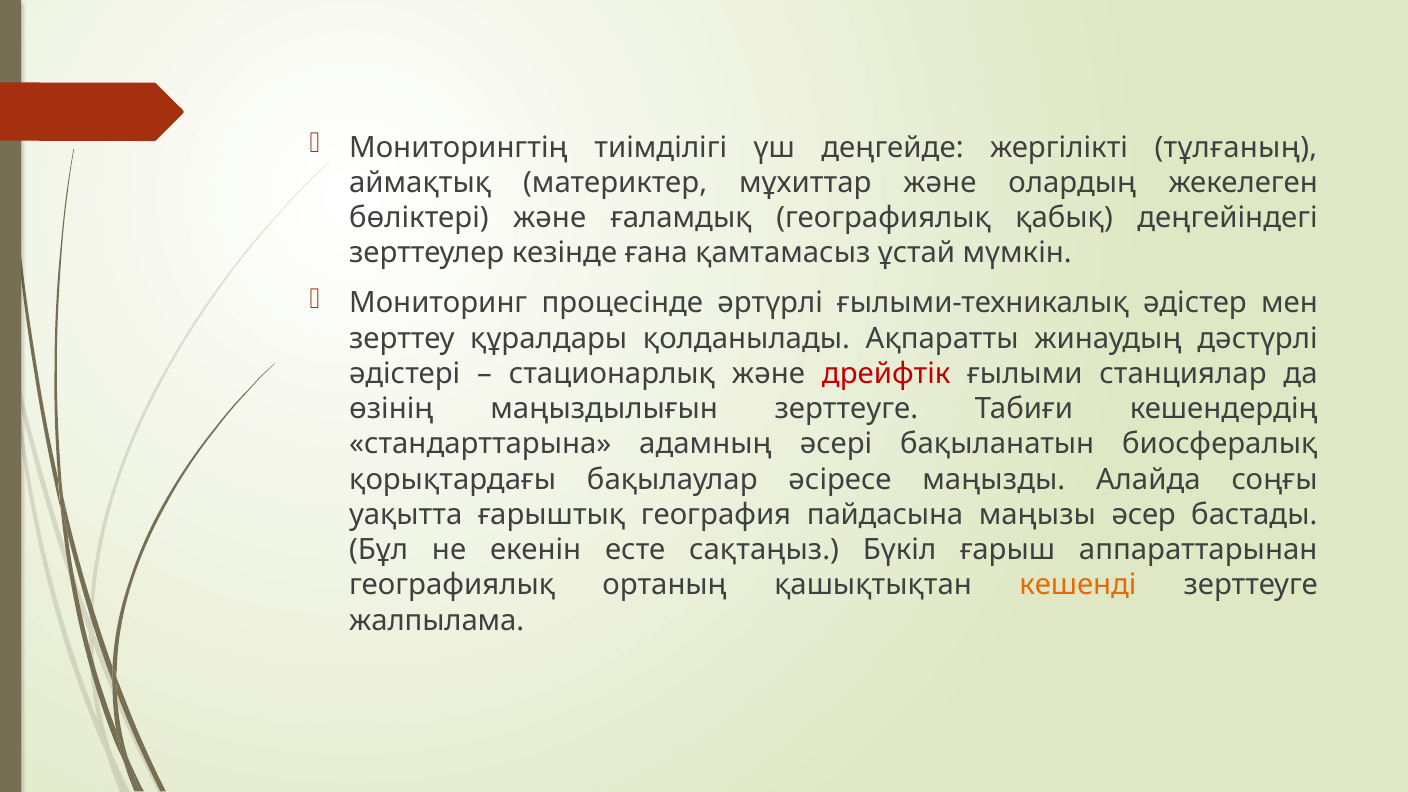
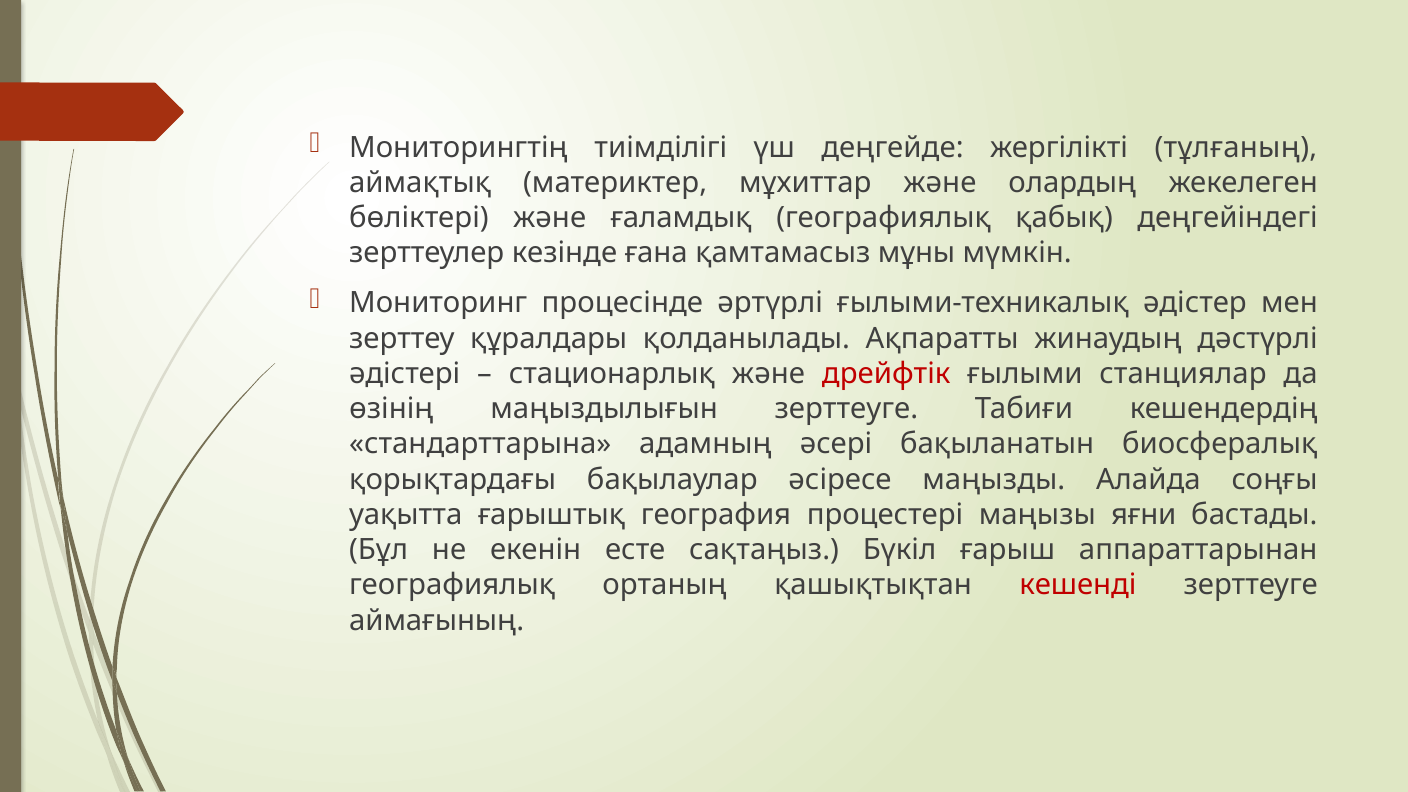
ұстай: ұстай -> мұны (917, 253)
пайдасына: пайдасына -> процестері (885, 515)
әсер: әсер -> яғни (1144, 515)
кешенді colour: orange -> red (1078, 585)
жалпылама: жалпылама -> аймағының (437, 620)
